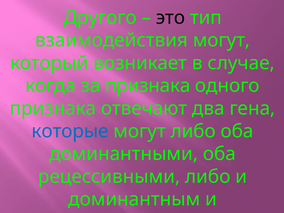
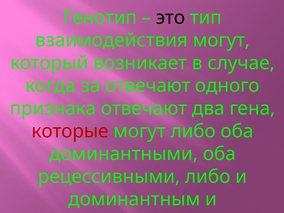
Другого: Другого -> Генотип (100, 18)
за признака: признака -> отвечают (148, 86)
которые colour: blue -> red (70, 131)
